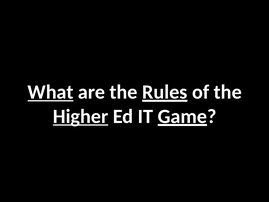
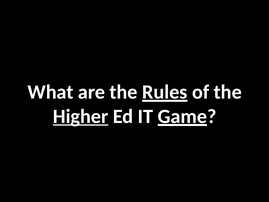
What underline: present -> none (51, 92)
